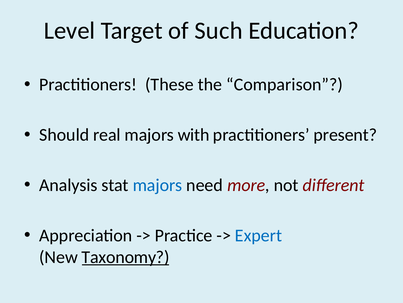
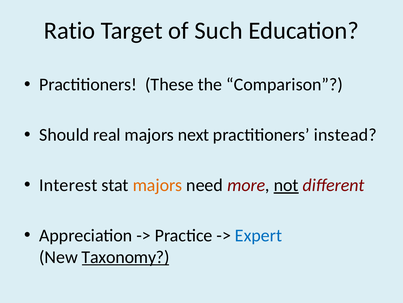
Level: Level -> Ratio (70, 31)
with: with -> next (194, 135)
present: present -> instead (345, 135)
Analysis: Analysis -> Interest (68, 185)
majors colour: blue -> orange (158, 185)
not underline: none -> present (286, 185)
